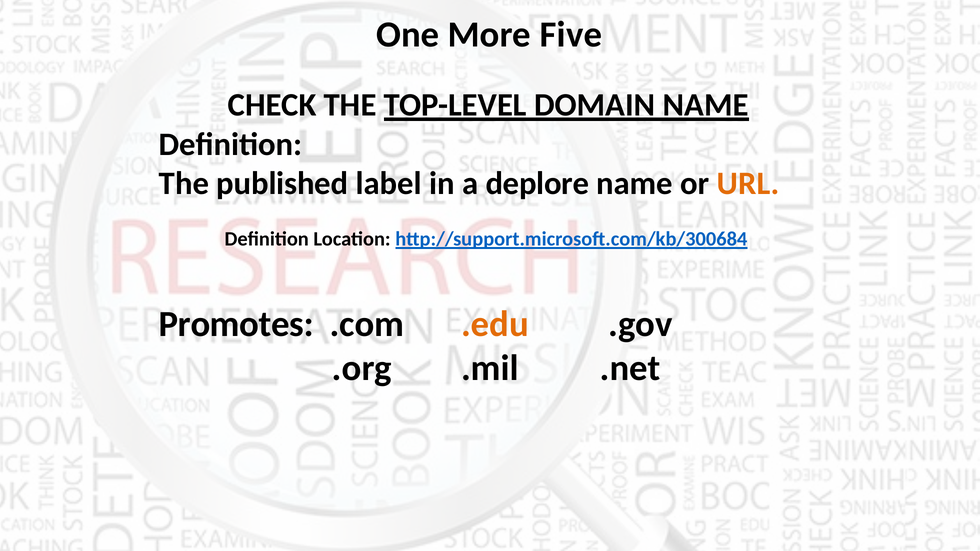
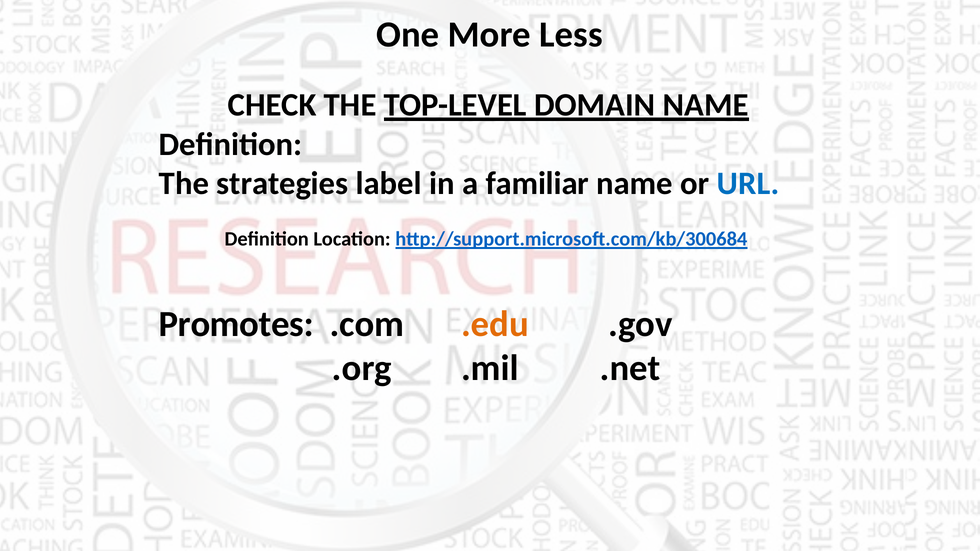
Five: Five -> Less (571, 34)
published: published -> strategies (282, 184)
deplore: deplore -> familiar (537, 184)
URL colour: orange -> blue (748, 184)
